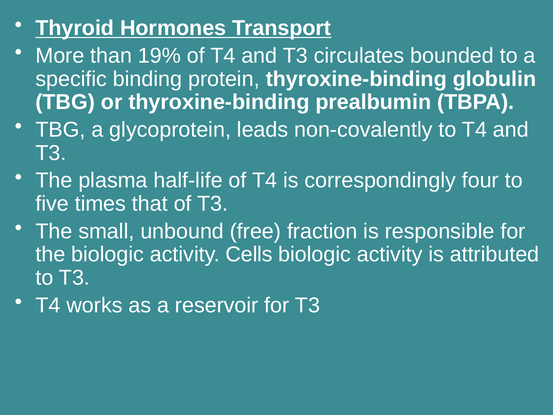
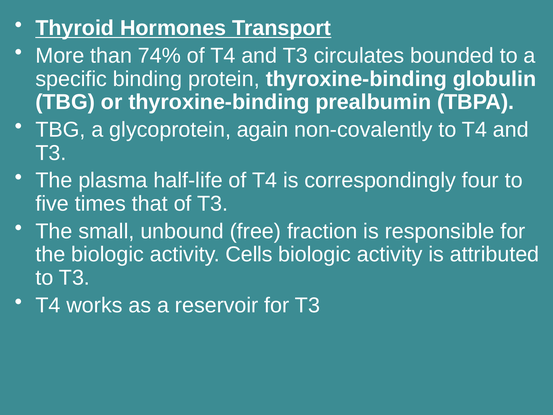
19%: 19% -> 74% (159, 56)
leads: leads -> again (263, 130)
